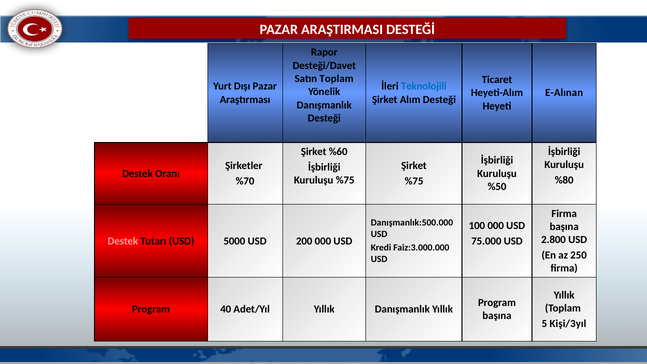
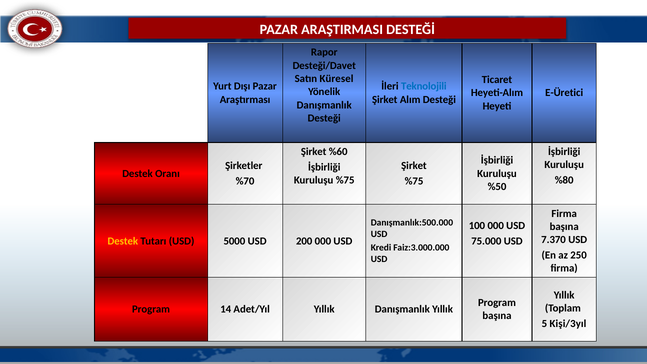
Satın Toplam: Toplam -> Küresel (337, 79)
E-Alınan: E-Alınan -> E-Üretici (564, 93)
2.800: 2.800 -> 7.370 (554, 240)
Destek colour: pink -> yellow (123, 241)
40: 40 -> 14 (226, 309)
